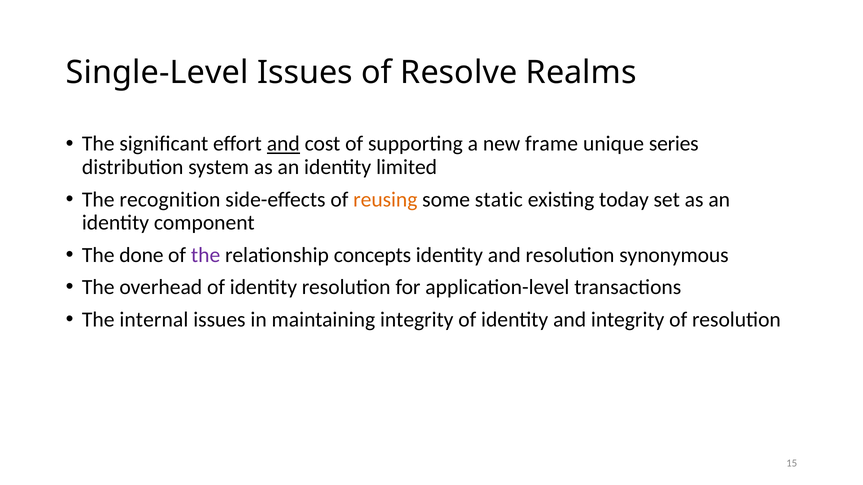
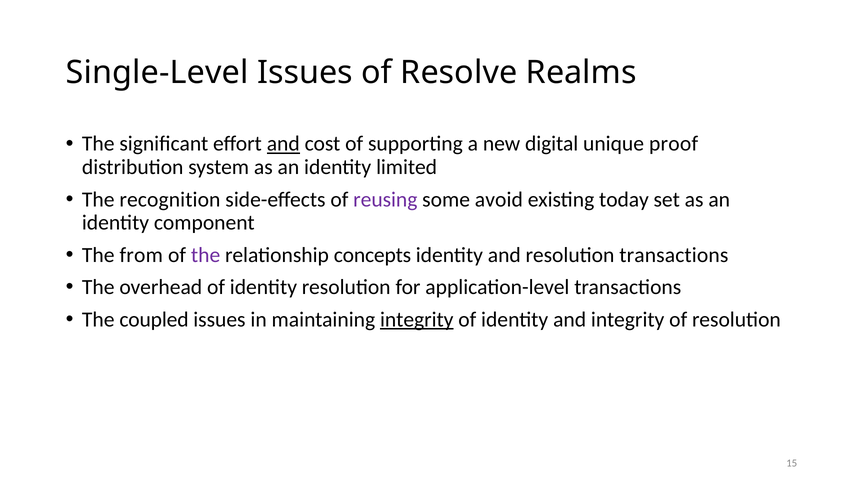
frame: frame -> digital (552, 144)
series: series -> proof (674, 144)
reusing colour: orange -> purple (385, 200)
static: static -> avoid (499, 200)
done: done -> from (141, 255)
resolution synonymous: synonymous -> transactions (674, 255)
internal: internal -> coupled (154, 320)
integrity underline: none -> present (417, 320)
